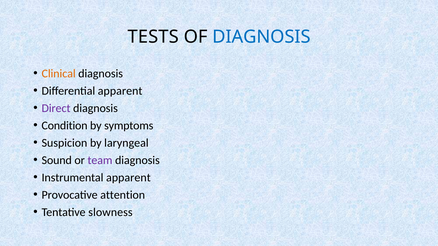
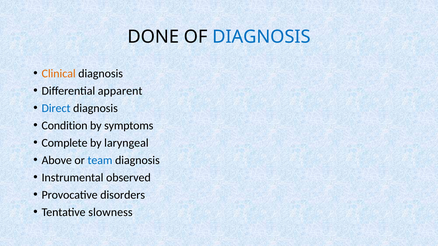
TESTS: TESTS -> DONE (153, 37)
Direct colour: purple -> blue (56, 108)
Suspicion: Suspicion -> Complete (65, 143)
Sound: Sound -> Above (57, 160)
team colour: purple -> blue (100, 160)
Instrumental apparent: apparent -> observed (128, 178)
attention: attention -> disorders (123, 195)
